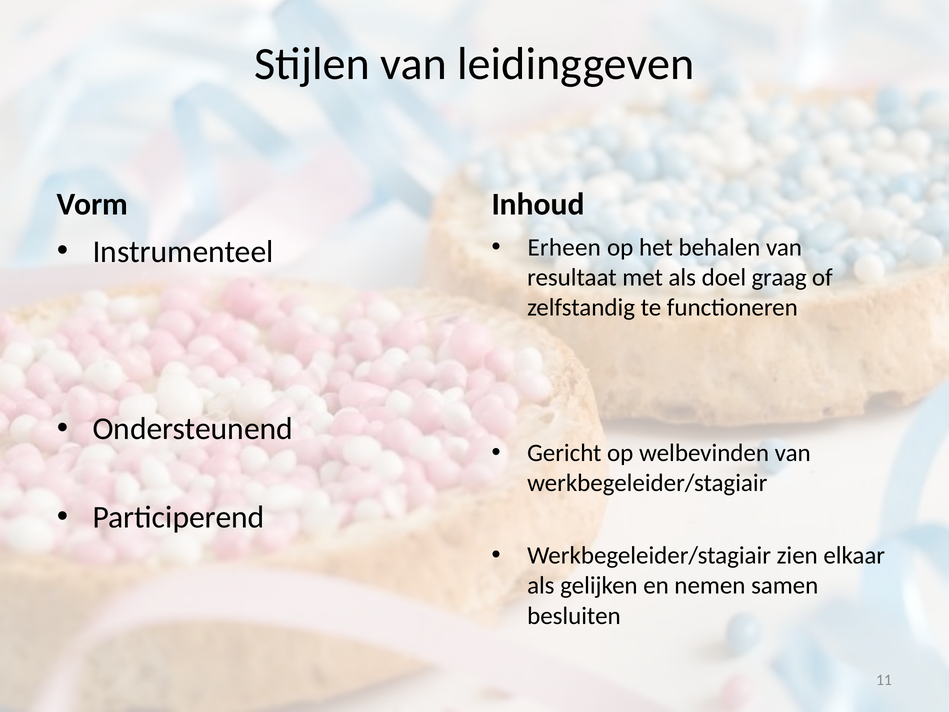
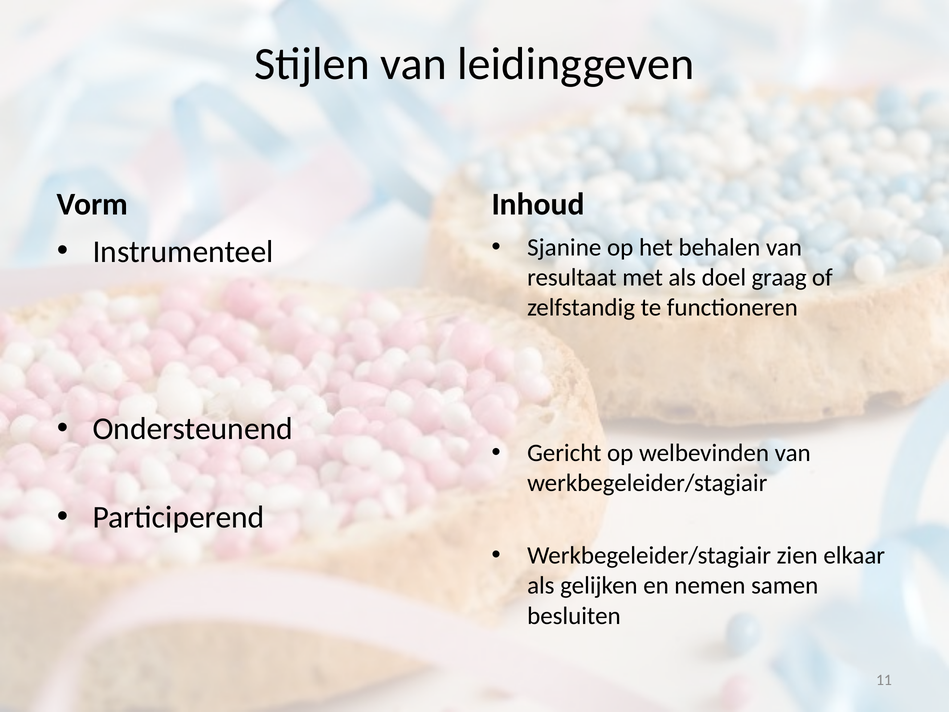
Erheen: Erheen -> Sjanine (564, 247)
